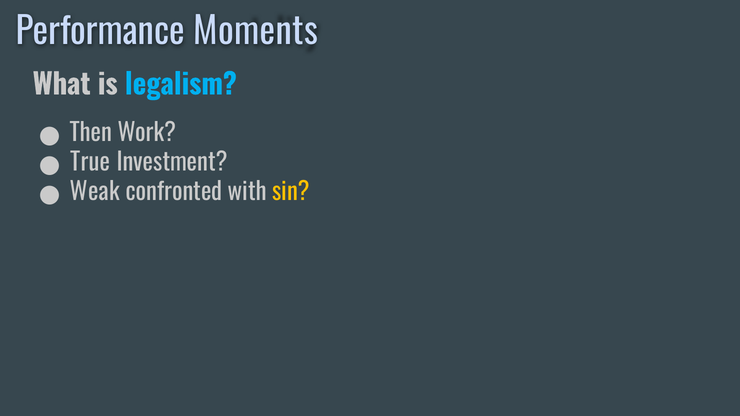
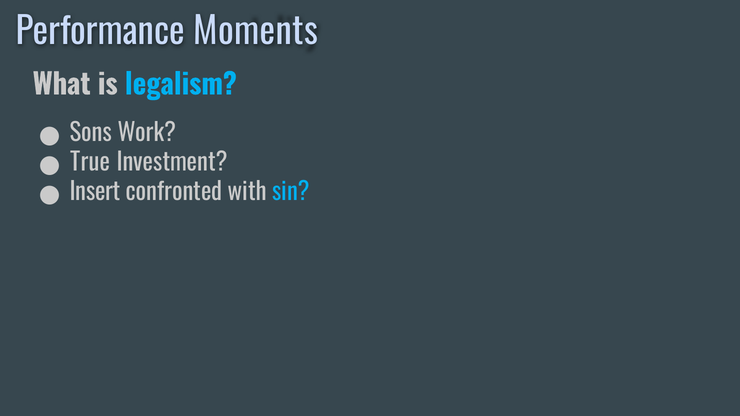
Then: Then -> Sons (91, 133)
Weak: Weak -> Insert (95, 192)
sin colour: yellow -> light blue (291, 192)
